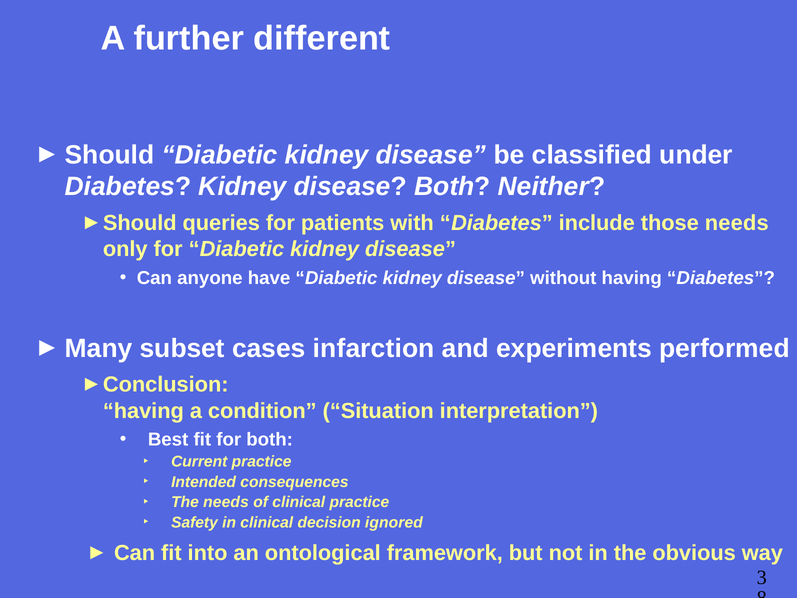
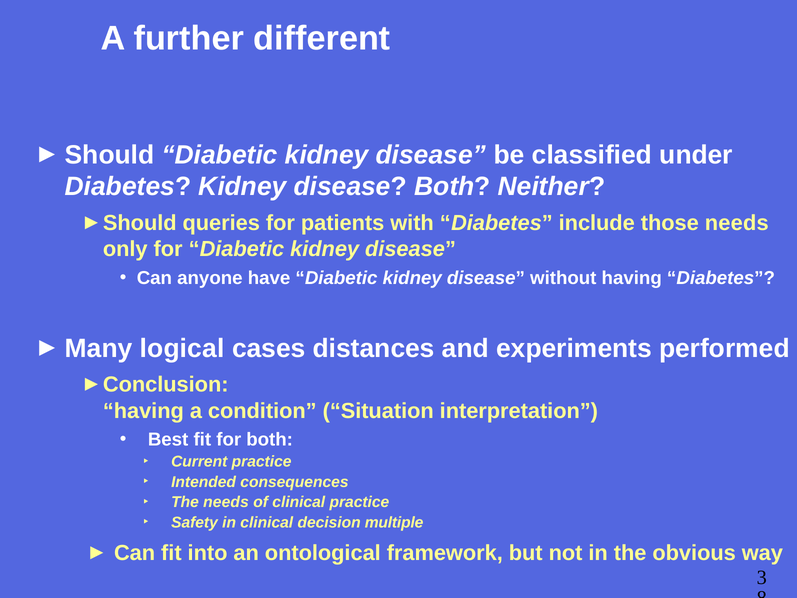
subset: subset -> logical (182, 348)
infarction: infarction -> distances (374, 348)
ignored: ignored -> multiple (394, 522)
